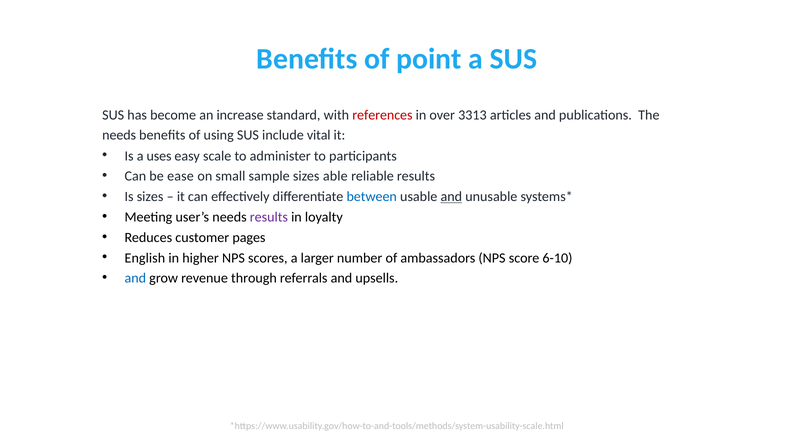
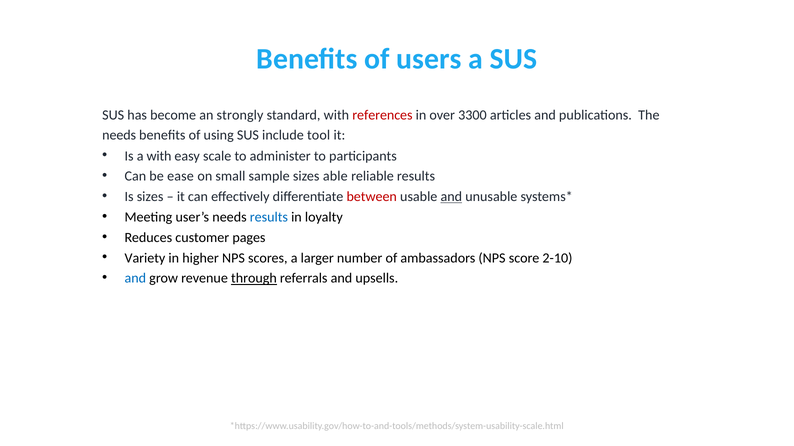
point: point -> users (429, 59)
increase: increase -> strongly (240, 115)
3313: 3313 -> 3300 (472, 115)
vital: vital -> tool (319, 135)
a uses: uses -> with (159, 156)
between colour: blue -> red (372, 197)
results colour: purple -> blue (269, 217)
English: English -> Variety (145, 258)
6-10: 6-10 -> 2-10 (557, 258)
through underline: none -> present (254, 279)
